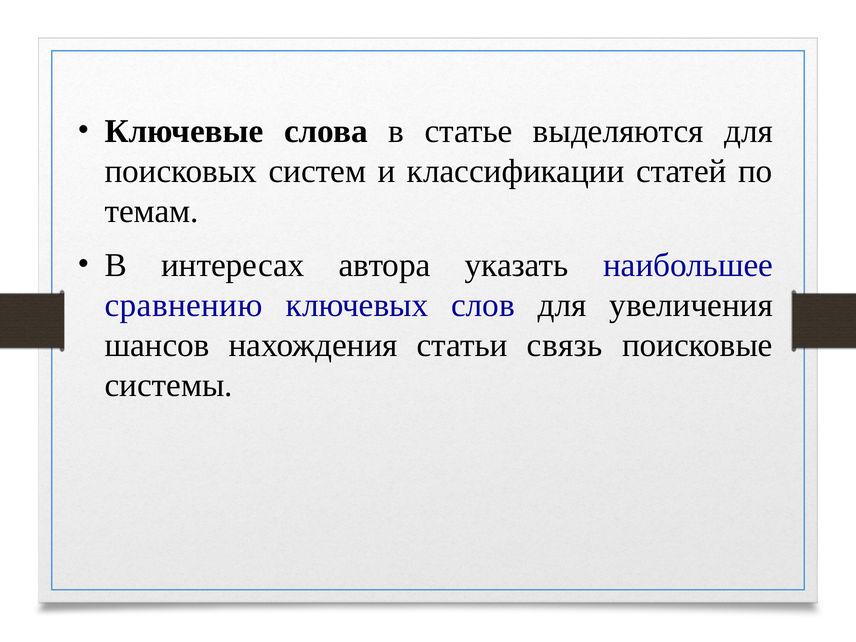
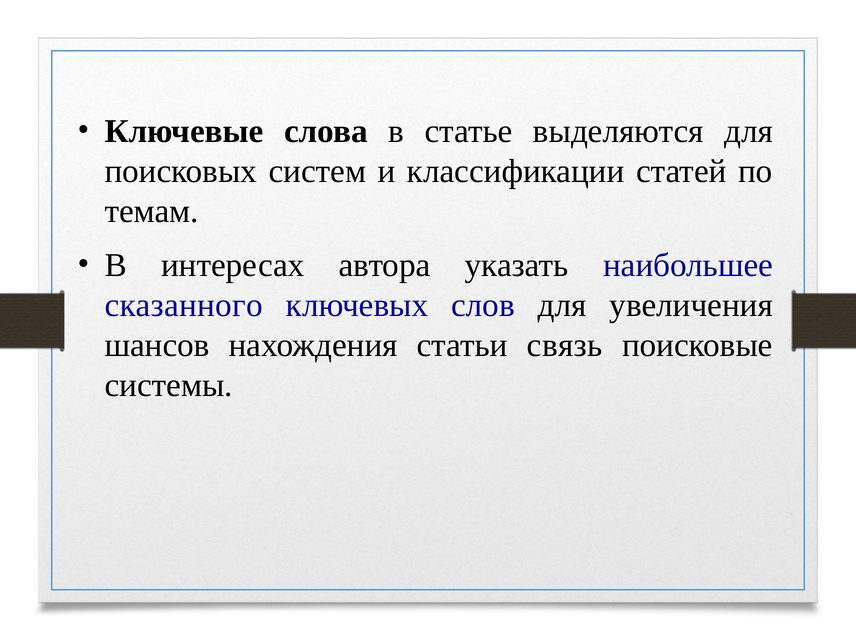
сравнению: сравнению -> сказанного (184, 305)
